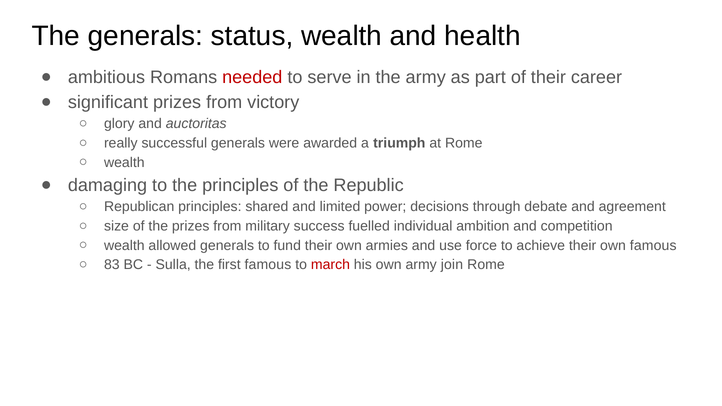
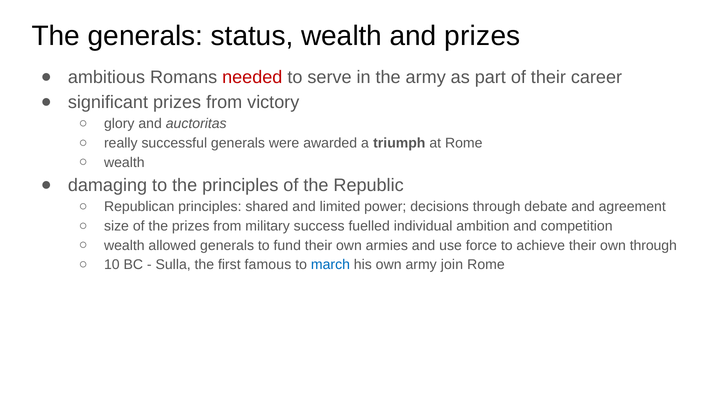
and health: health -> prizes (482, 36)
own famous: famous -> through (653, 246)
83: 83 -> 10 (112, 265)
march colour: red -> blue (330, 265)
